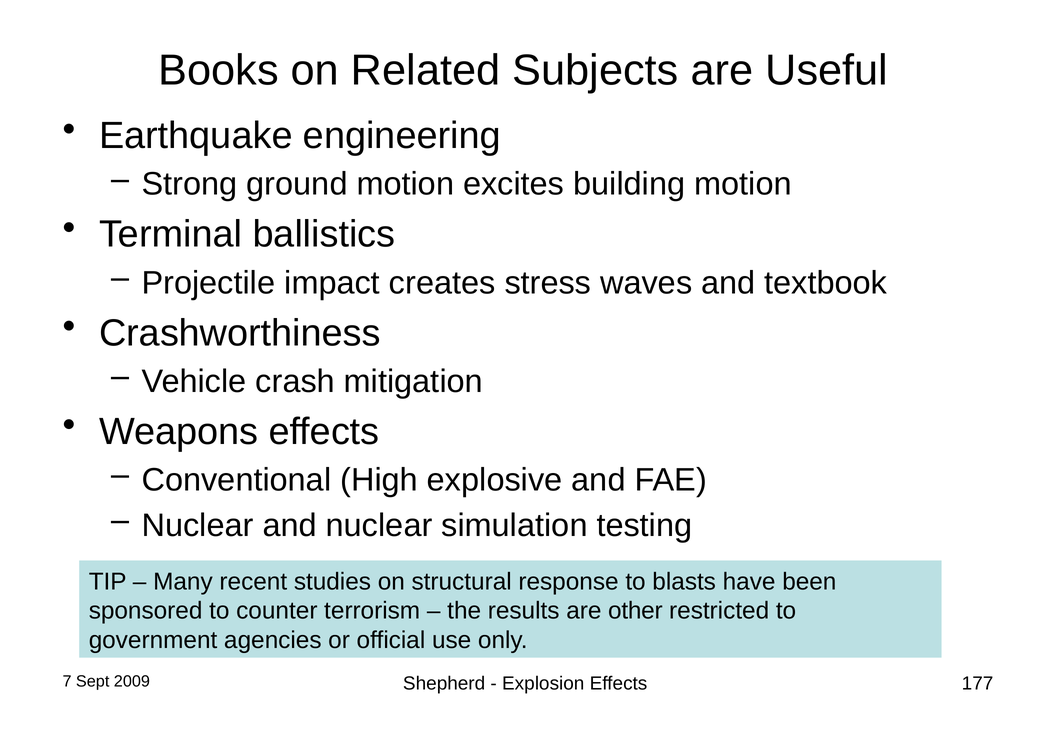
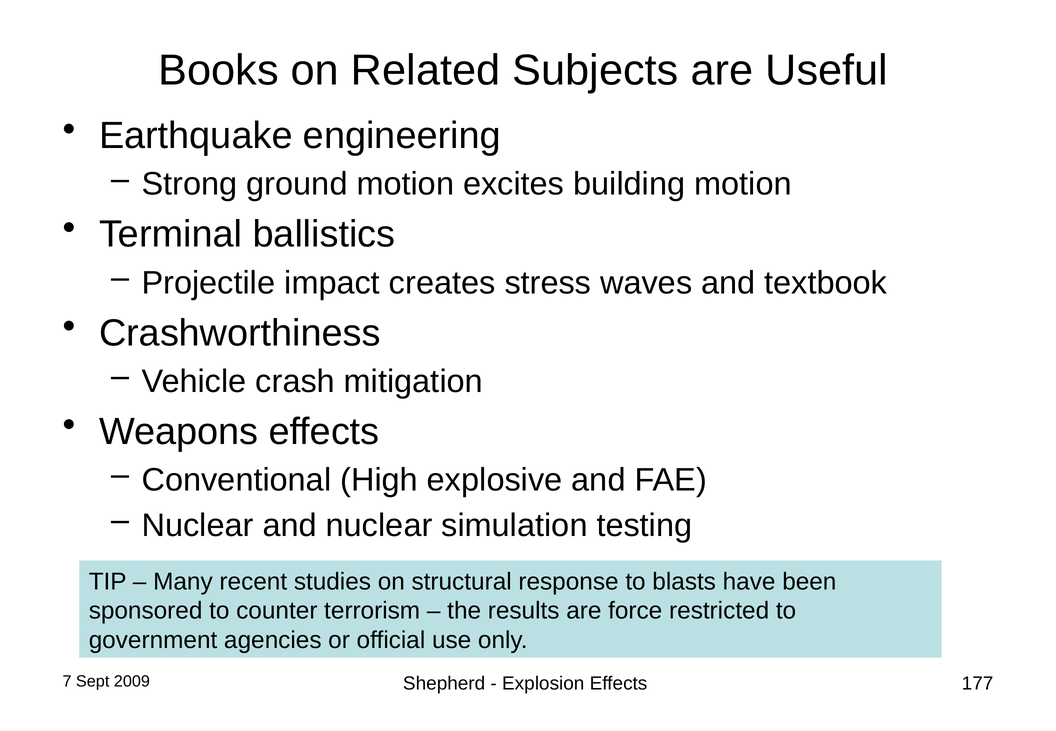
other: other -> force (635, 611)
